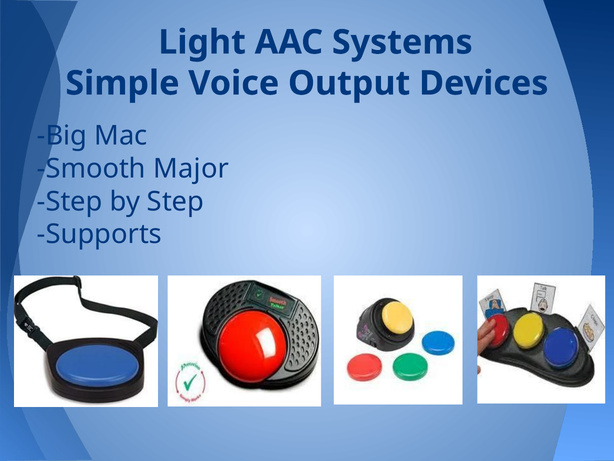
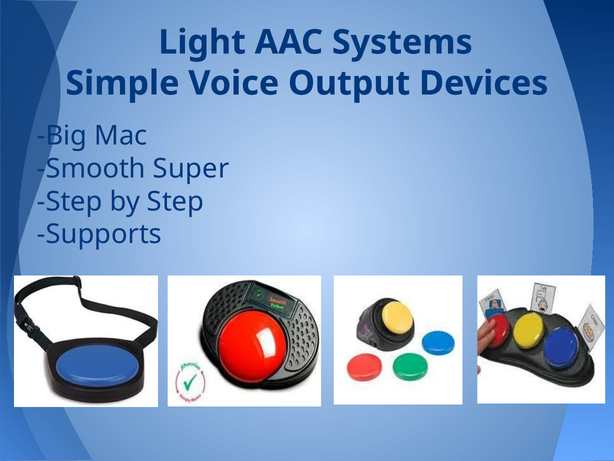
Major: Major -> Super (191, 169)
